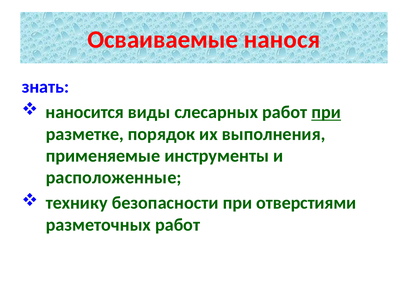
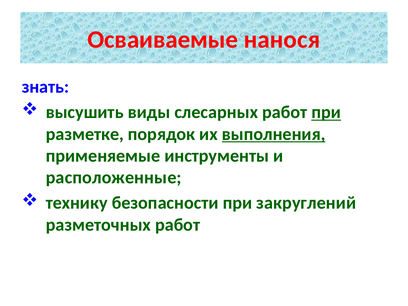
наносится: наносится -> высушить (85, 112)
выполнения underline: none -> present (274, 134)
отверстиями: отверстиями -> закруглений (306, 203)
